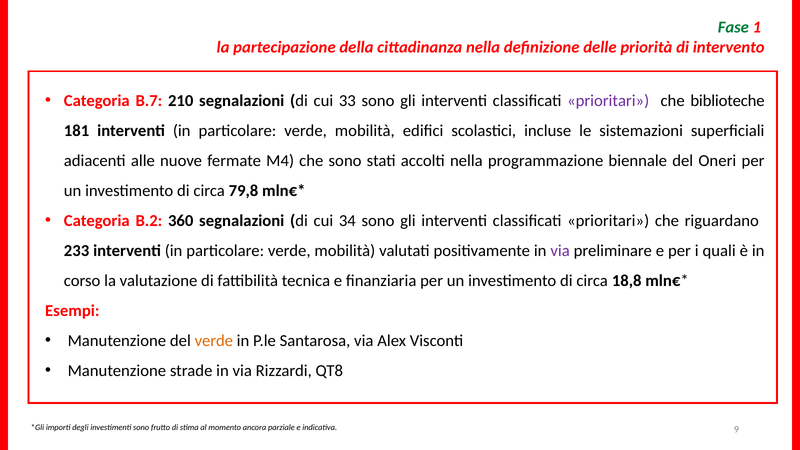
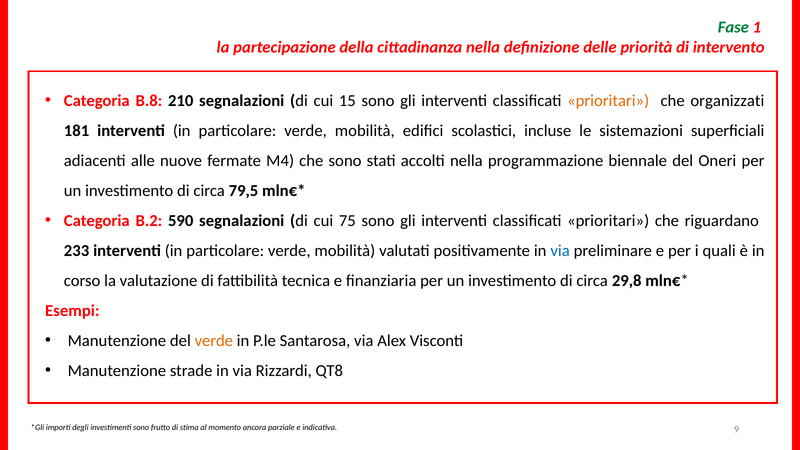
B.7: B.7 -> B.8 (149, 101)
33: 33 -> 15 (347, 101)
prioritari colour: purple -> orange (608, 101)
biblioteche: biblioteche -> organizzati (727, 101)
79,8: 79,8 -> 79,5 (243, 191)
360: 360 -> 590 (181, 221)
34: 34 -> 75 (347, 221)
via colour: purple -> blue (560, 251)
18,8: 18,8 -> 29,8 (627, 281)
